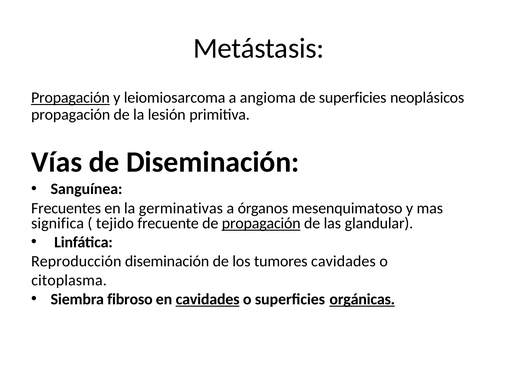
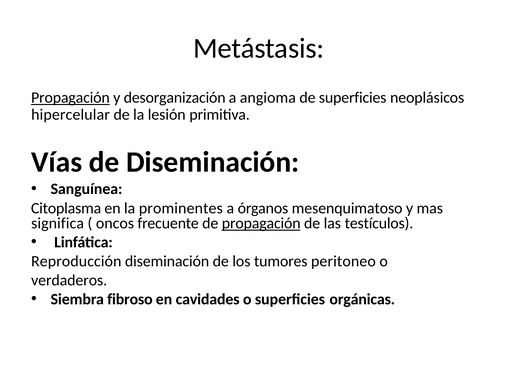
leiomiosarcoma: leiomiosarcoma -> desorganización (175, 98)
propagación: propagación -> hipercelular (71, 115)
Frecuentes: Frecuentes -> Citoplasma (66, 208)
germinativas: germinativas -> prominentes (181, 208)
tejido: tejido -> oncos (115, 223)
glandular: glandular -> testículos (379, 223)
tumores cavidades: cavidades -> peritoneo (343, 261)
citoplasma: citoplasma -> verdaderos (69, 280)
cavidades underline: present -> none (208, 299)
orgánicas underline: present -> none (362, 299)
